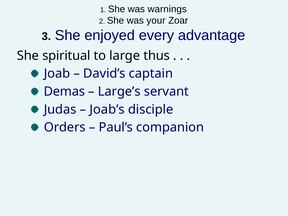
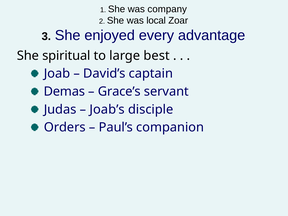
warnings: warnings -> company (167, 9)
your: your -> local (156, 21)
thus: thus -> best (157, 56)
Large’s: Large’s -> Grace’s (119, 91)
